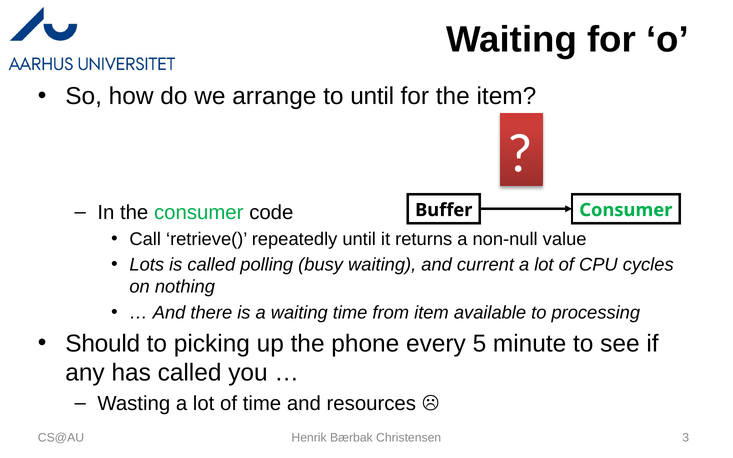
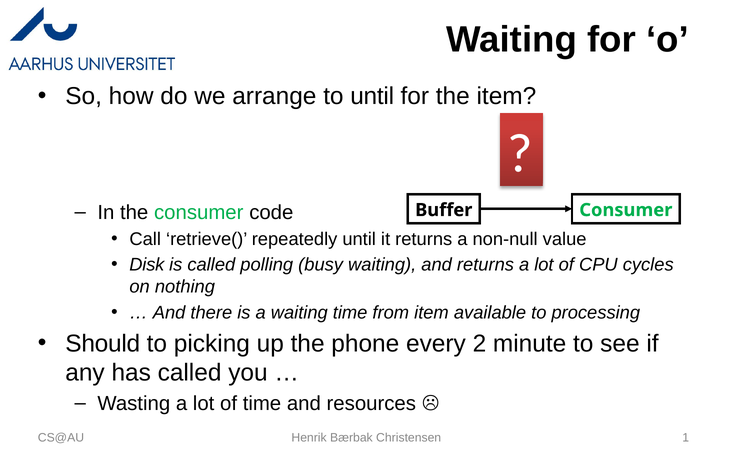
Lots: Lots -> Disk (147, 265)
and current: current -> returns (485, 265)
5: 5 -> 2 (479, 344)
3: 3 -> 1 (686, 438)
